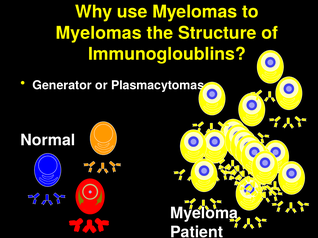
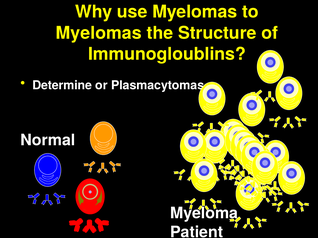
Generator: Generator -> Determine (62, 86)
